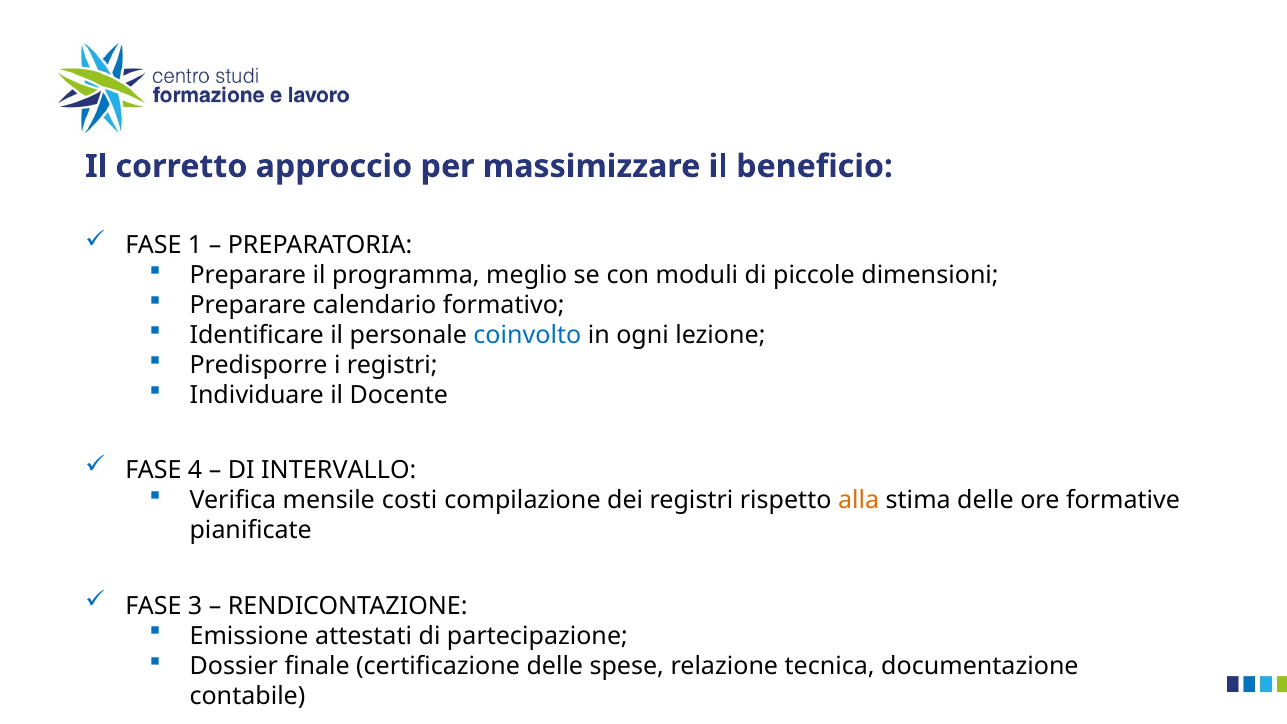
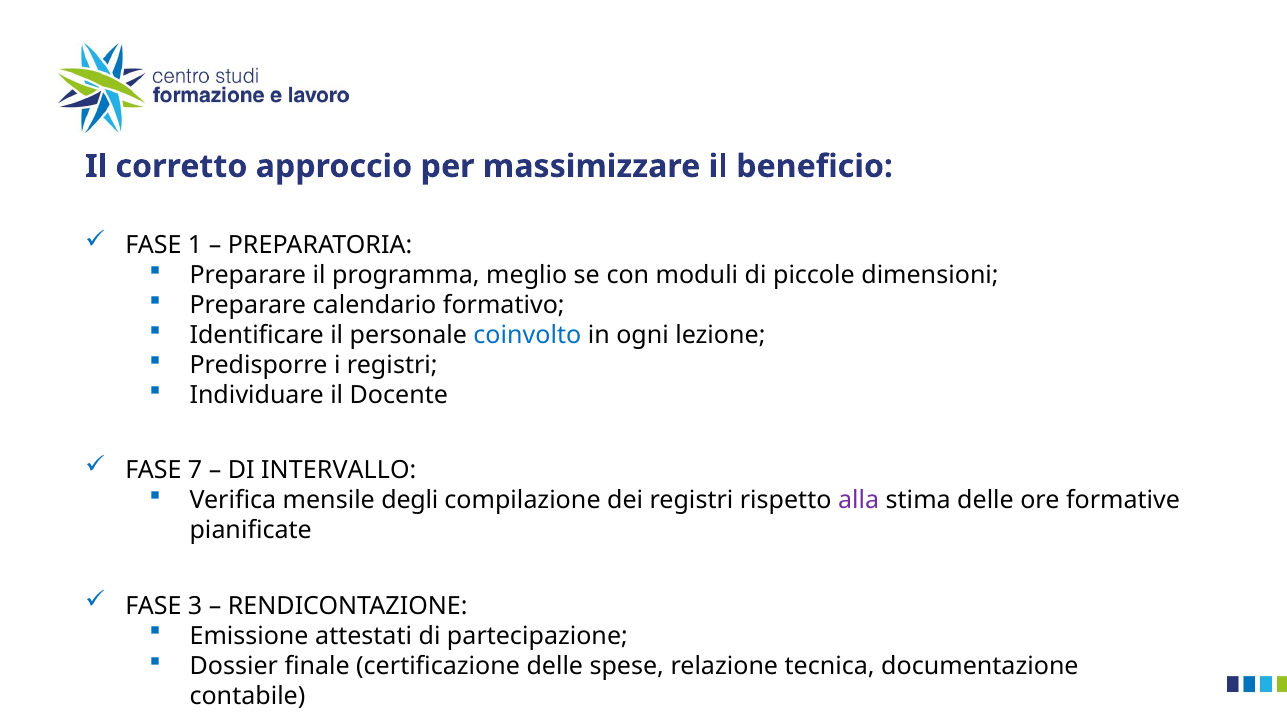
4: 4 -> 7 (195, 471)
costi: costi -> degli (410, 501)
alla colour: orange -> purple (859, 501)
